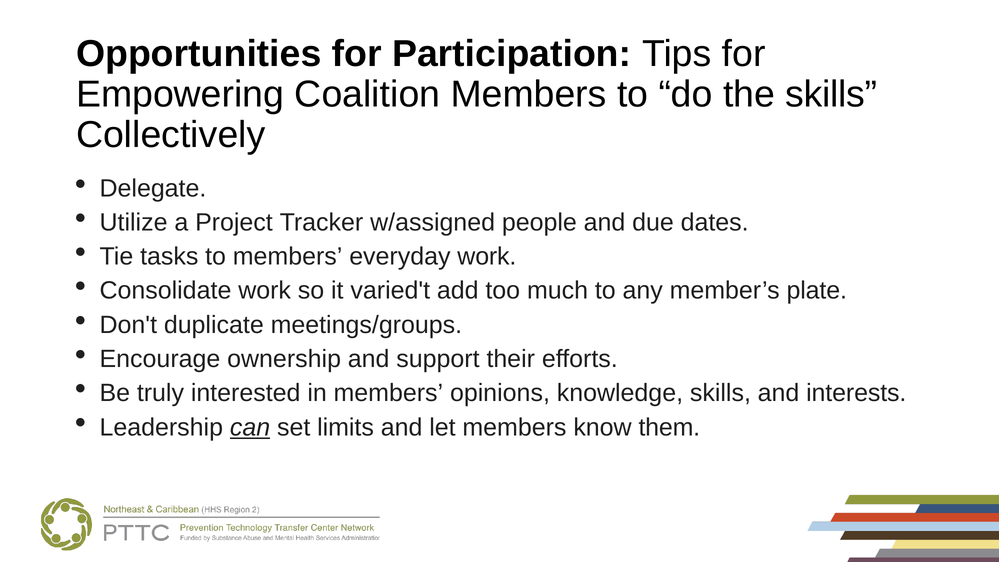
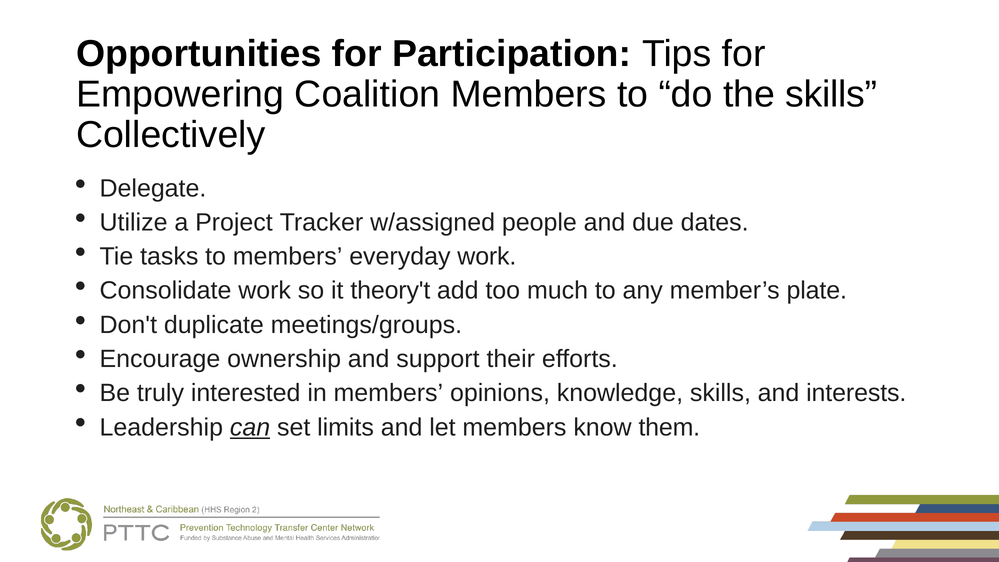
varied't: varied't -> theory't (390, 291)
